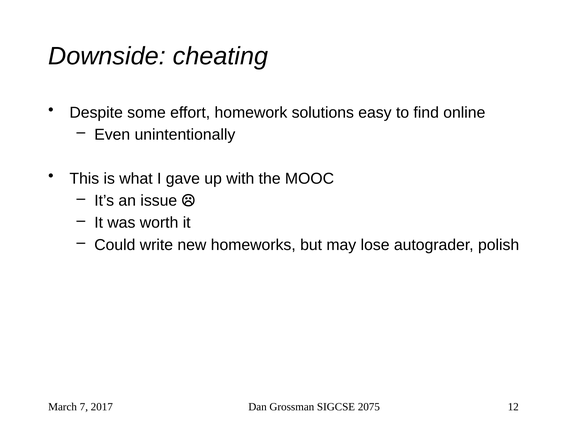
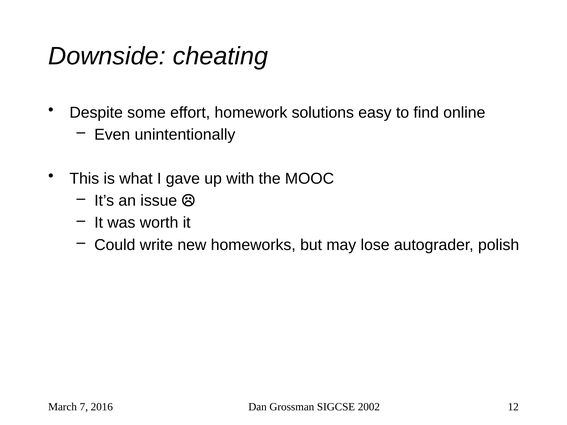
2017: 2017 -> 2016 (102, 407)
2075: 2075 -> 2002 (369, 407)
